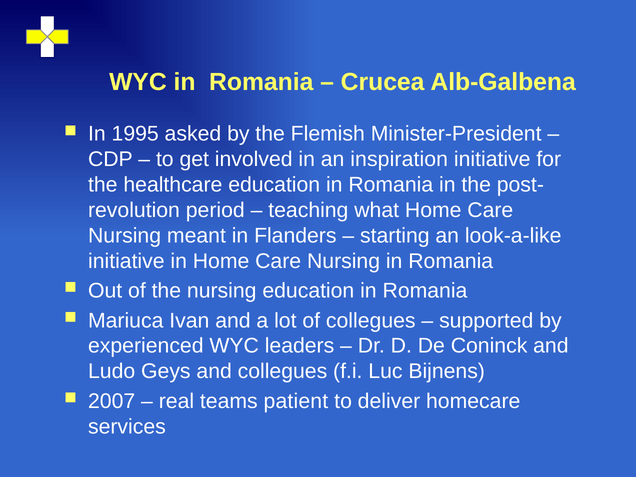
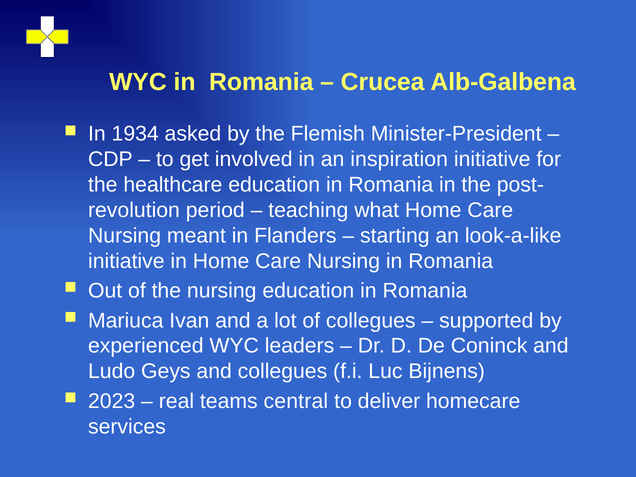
1995: 1995 -> 1934 (135, 134)
2007: 2007 -> 2023 (112, 401)
patient: patient -> central (296, 401)
